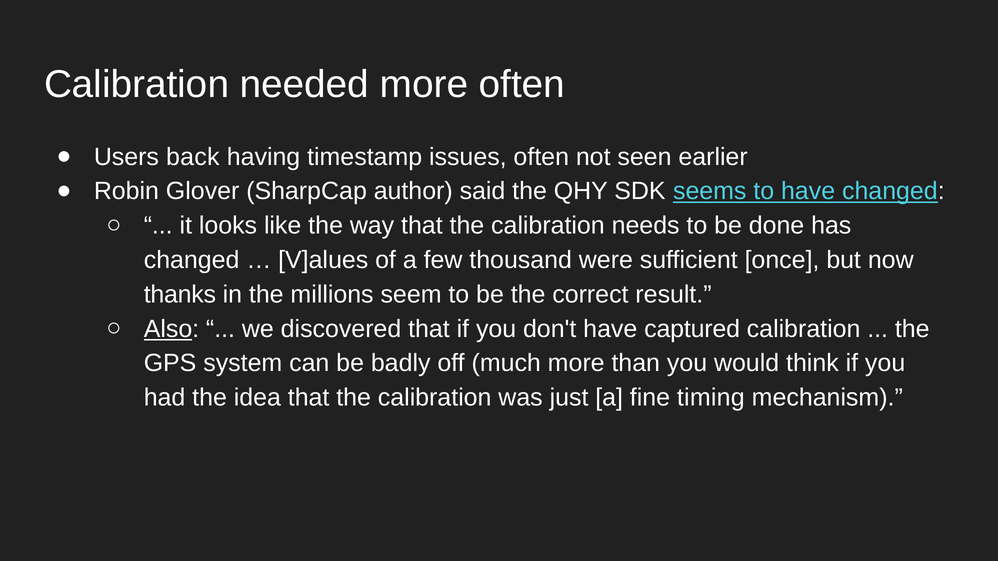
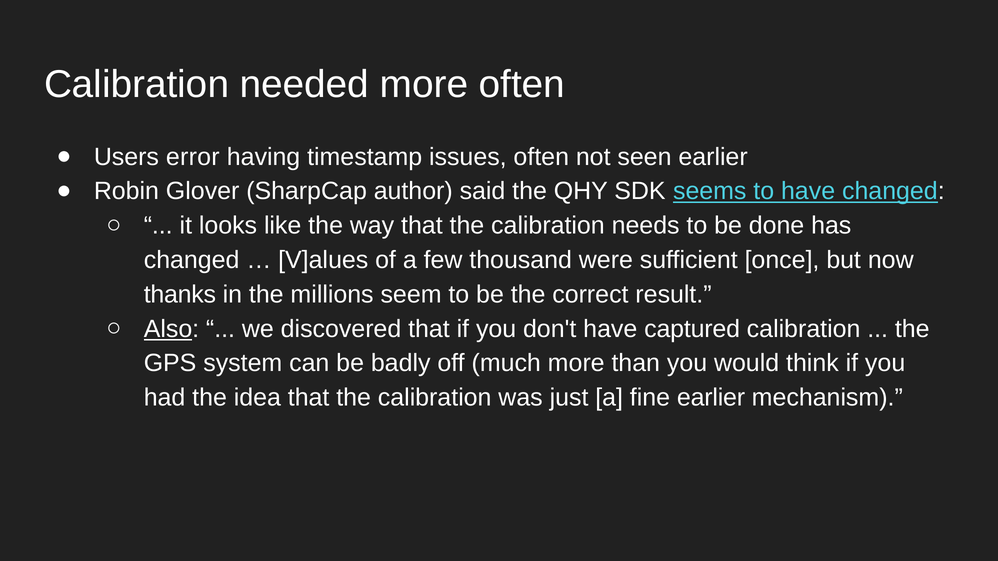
back: back -> error (193, 157)
fine timing: timing -> earlier (711, 398)
